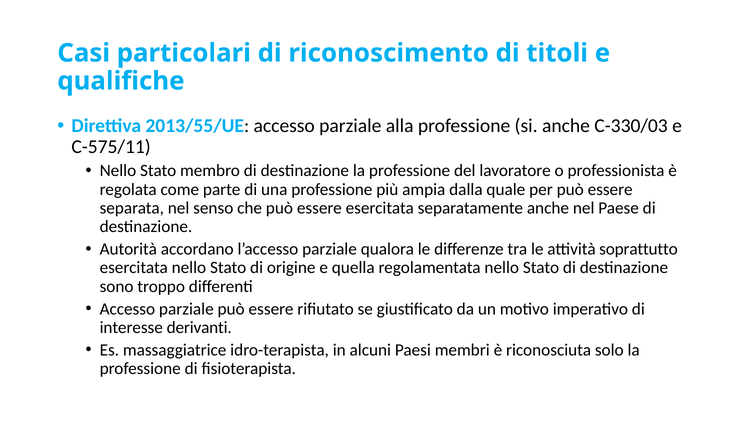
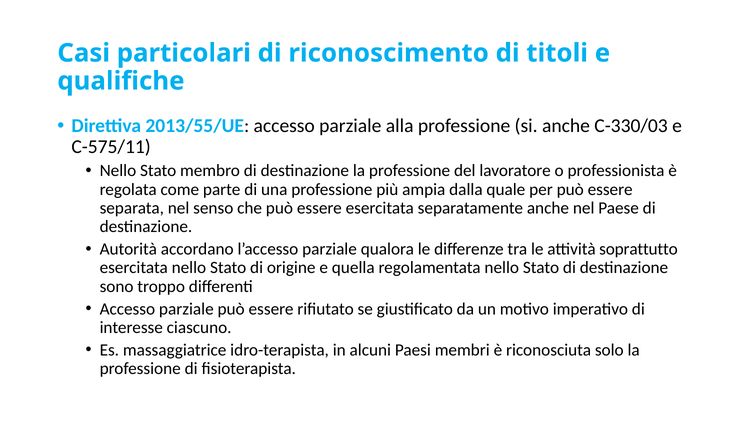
derivanti: derivanti -> ciascuno (199, 327)
